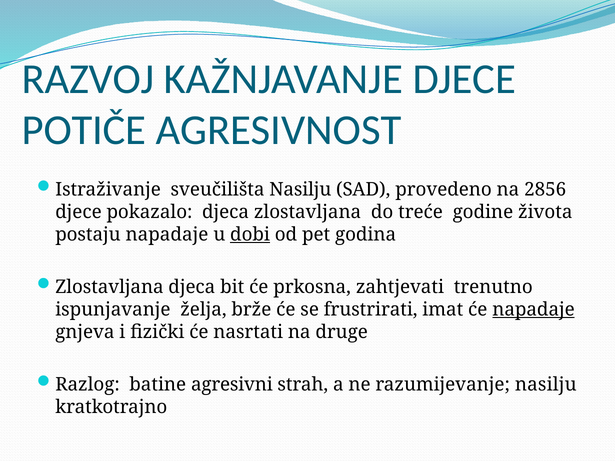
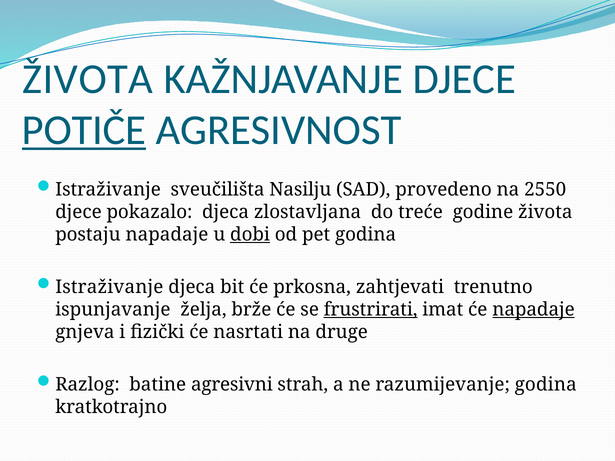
RAZVOJ: RAZVOJ -> ŽIVOTA (88, 79)
POTIČE underline: none -> present (84, 130)
2856: 2856 -> 2550 (545, 190)
Zlostavljana: Zlostavljana -> Istraživanje (109, 287)
frustrirati underline: none -> present (371, 310)
razumijevanje nasilju: nasilju -> godina (546, 385)
